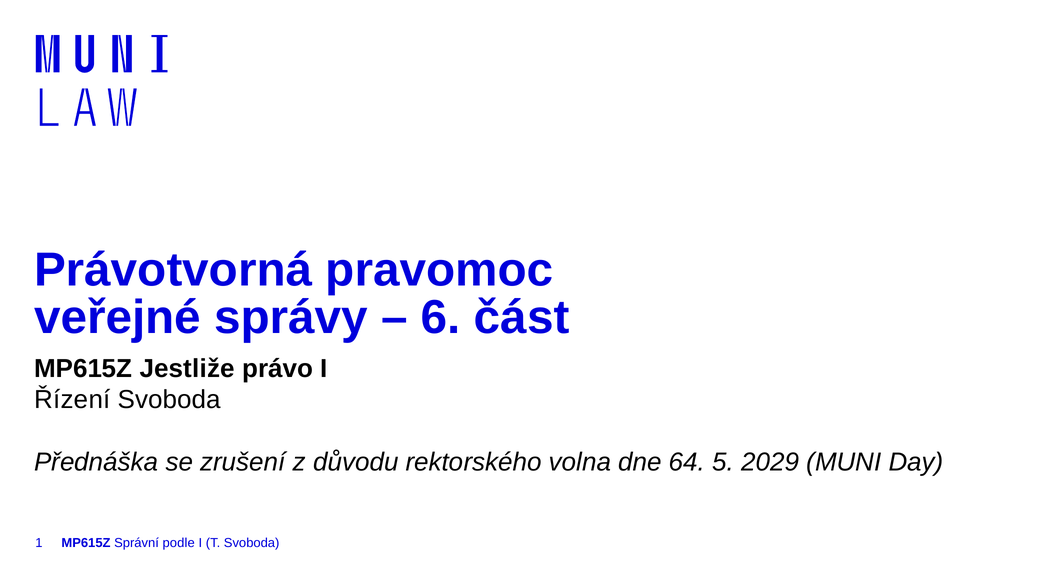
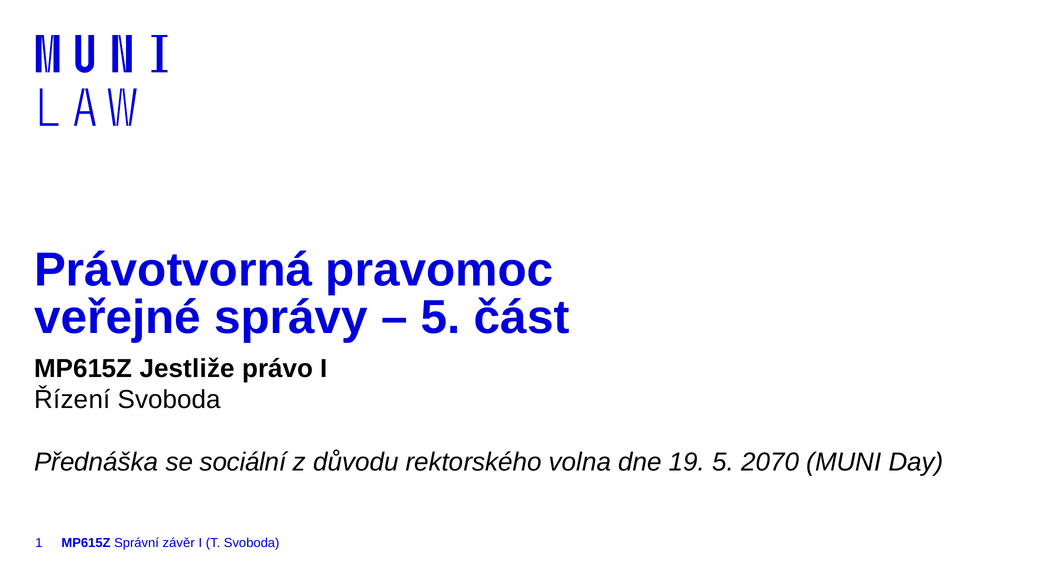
6: 6 -> 5 (441, 318)
zrušení: zrušení -> sociální (243, 463)
64: 64 -> 19 (687, 463)
2029: 2029 -> 2070 (770, 463)
podle: podle -> závěr (179, 543)
